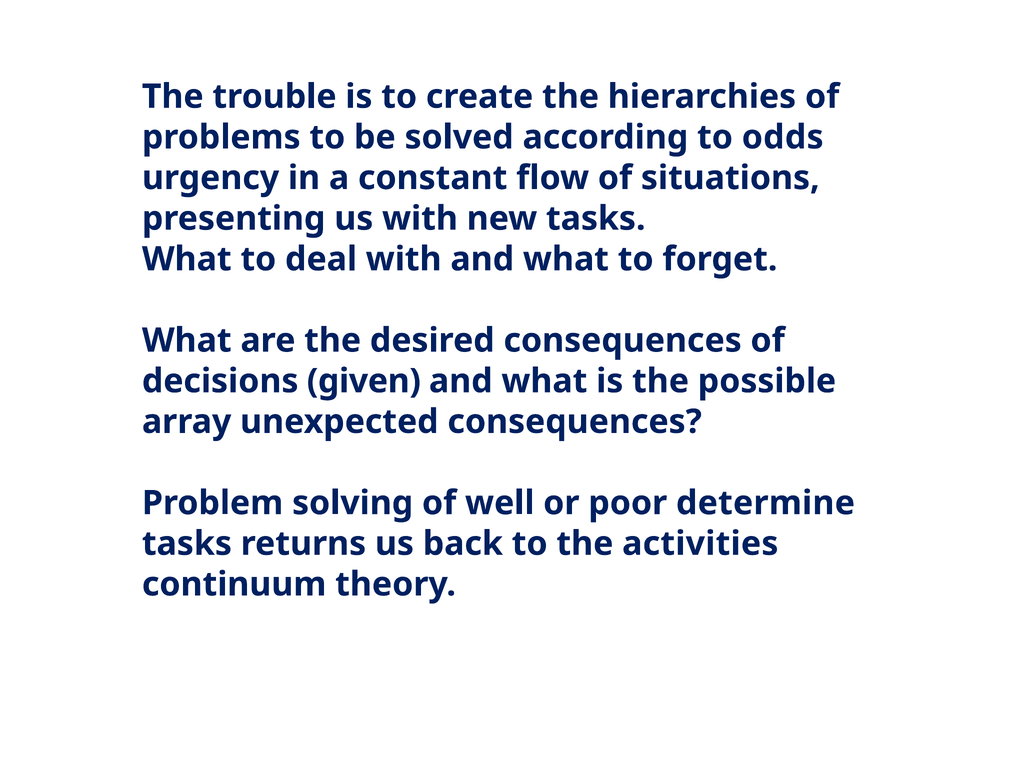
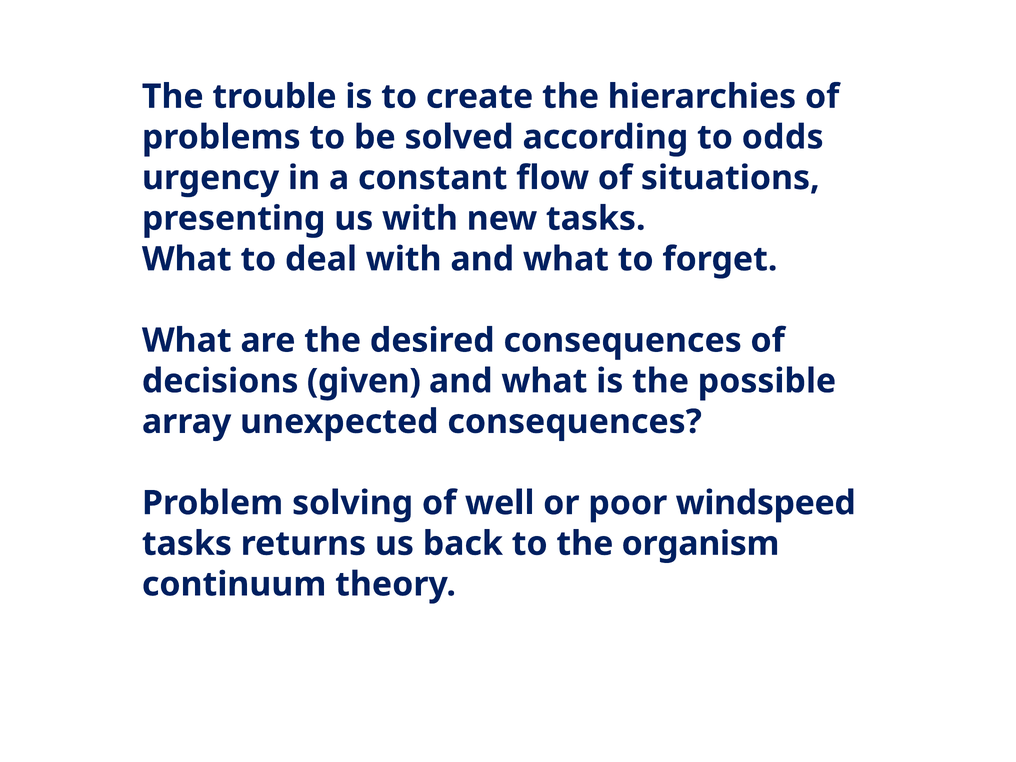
determine: determine -> windspeed (766, 503)
activities: activities -> organism (701, 544)
